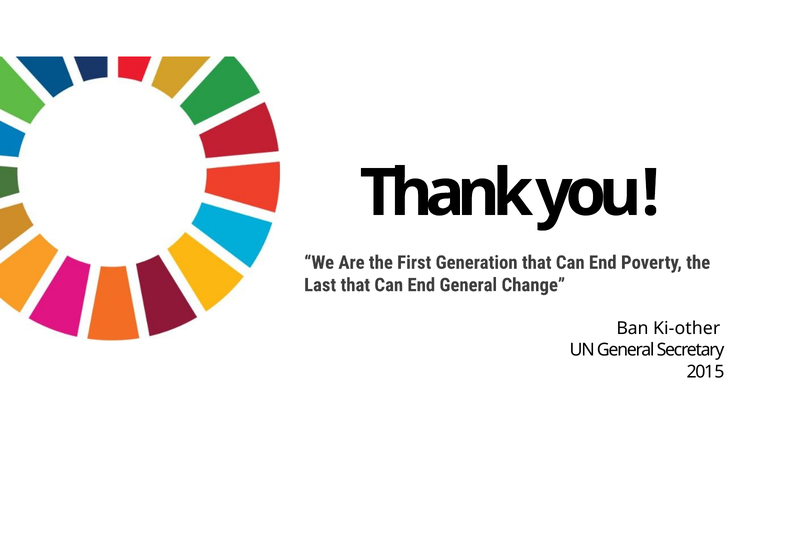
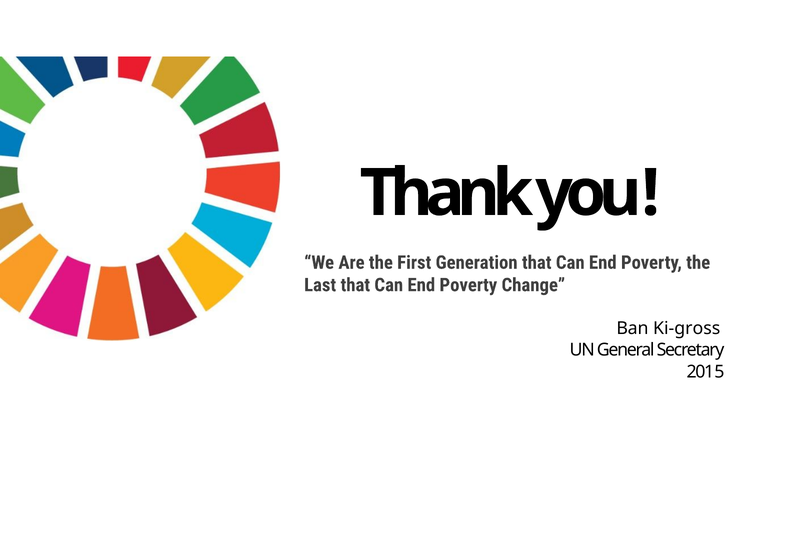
General: General -> Poverty (468, 285)
Ki-other: Ki-other -> Ki-gross (687, 328)
